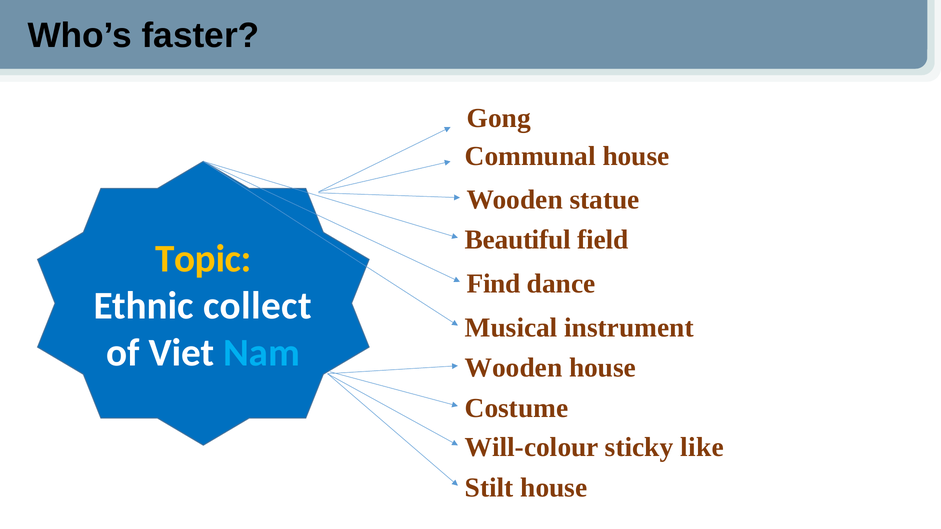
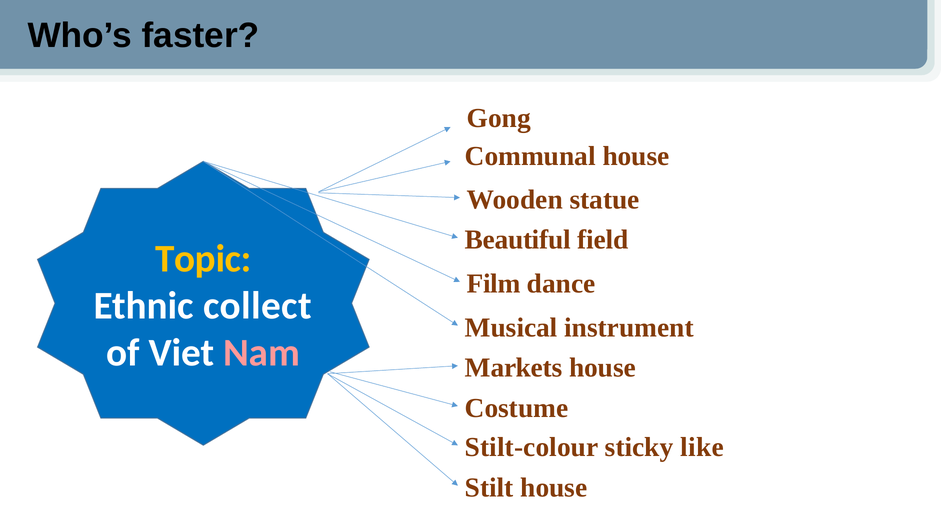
Find: Find -> Film (494, 284)
Nam colour: light blue -> pink (262, 353)
Wooden: Wooden -> Markets (514, 368)
Will-colour: Will-colour -> Stilt-colour (532, 448)
